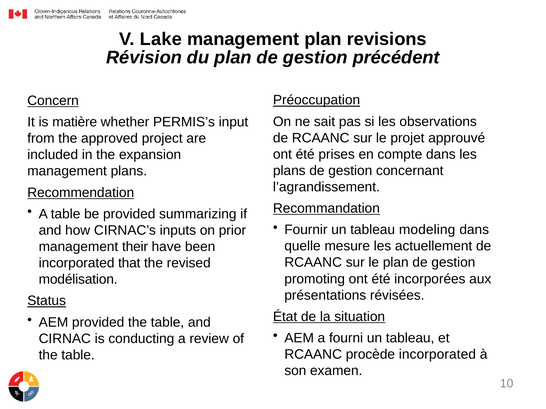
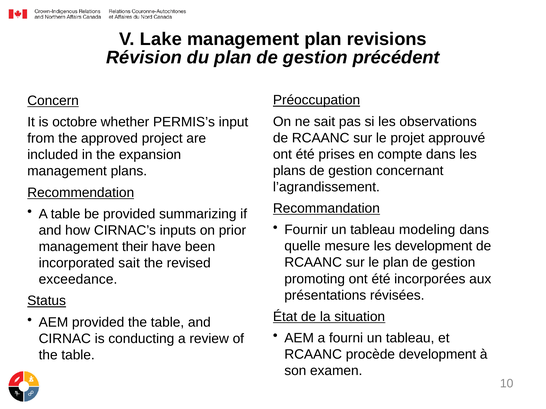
matière: matière -> octobre (75, 122)
les actuellement: actuellement -> development (434, 246)
incorporated that: that -> sait (129, 263)
modélisation: modélisation -> exceedance (78, 280)
procède incorporated: incorporated -> development (437, 355)
